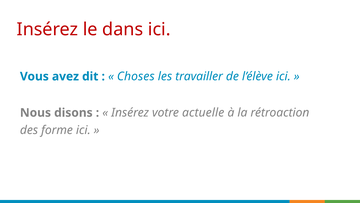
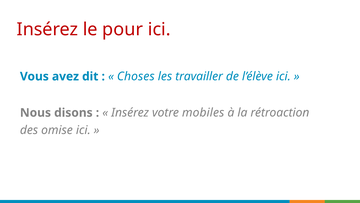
dans: dans -> pour (123, 29)
actuelle: actuelle -> mobiles (203, 112)
forme: forme -> omise (57, 130)
